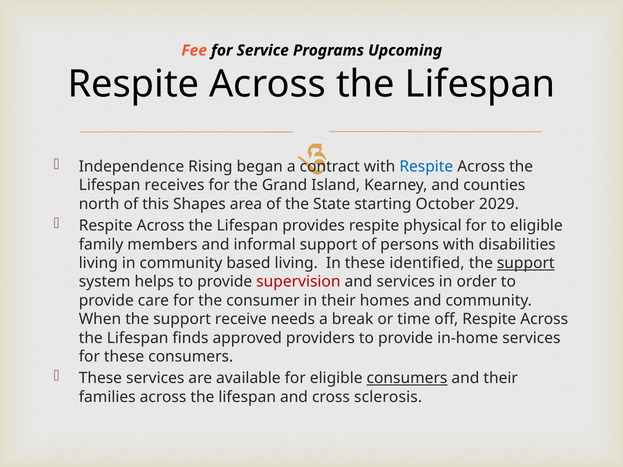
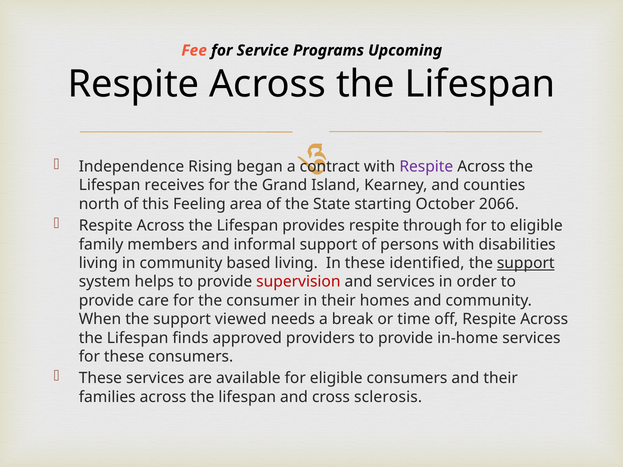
Respite colour: blue -> purple (426, 167)
Shapes: Shapes -> Feeling (199, 204)
2029: 2029 -> 2066 (499, 204)
physical: physical -> through (433, 226)
receive: receive -> viewed (241, 319)
consumers underline: present -> none (407, 379)
